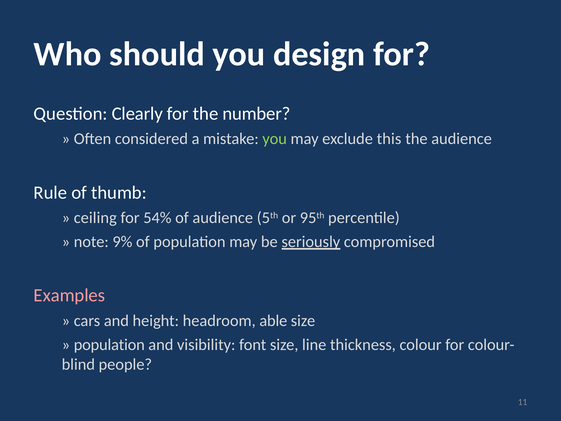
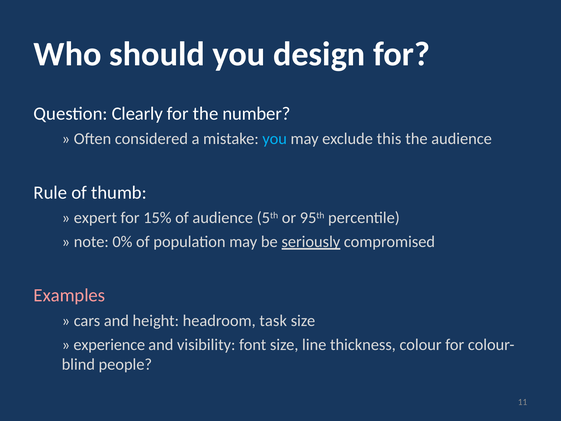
you colour: light green -> light blue (275, 139)
ceiling: ceiling -> expert (95, 218)
54%: 54% -> 15% (157, 218)
9%: 9% -> 0% (122, 242)
able: able -> task (273, 321)
population: population -> experience (109, 345)
